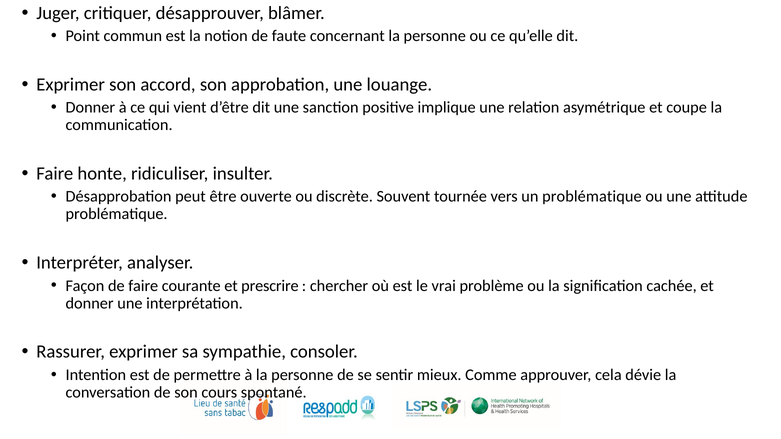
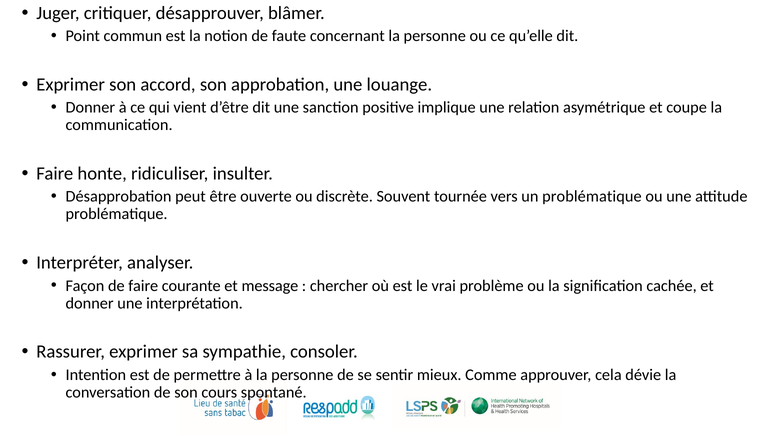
prescrire: prescrire -> message (270, 286)
